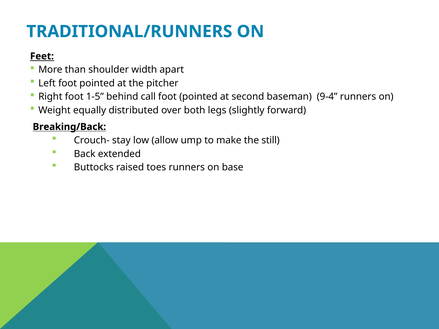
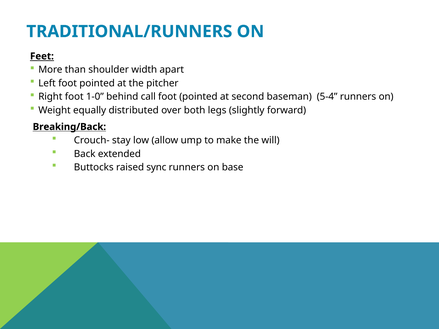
1-5: 1-5 -> 1-0 (95, 97)
9-4: 9-4 -> 5-4 (327, 97)
still: still -> will (271, 140)
toes: toes -> sync (156, 167)
